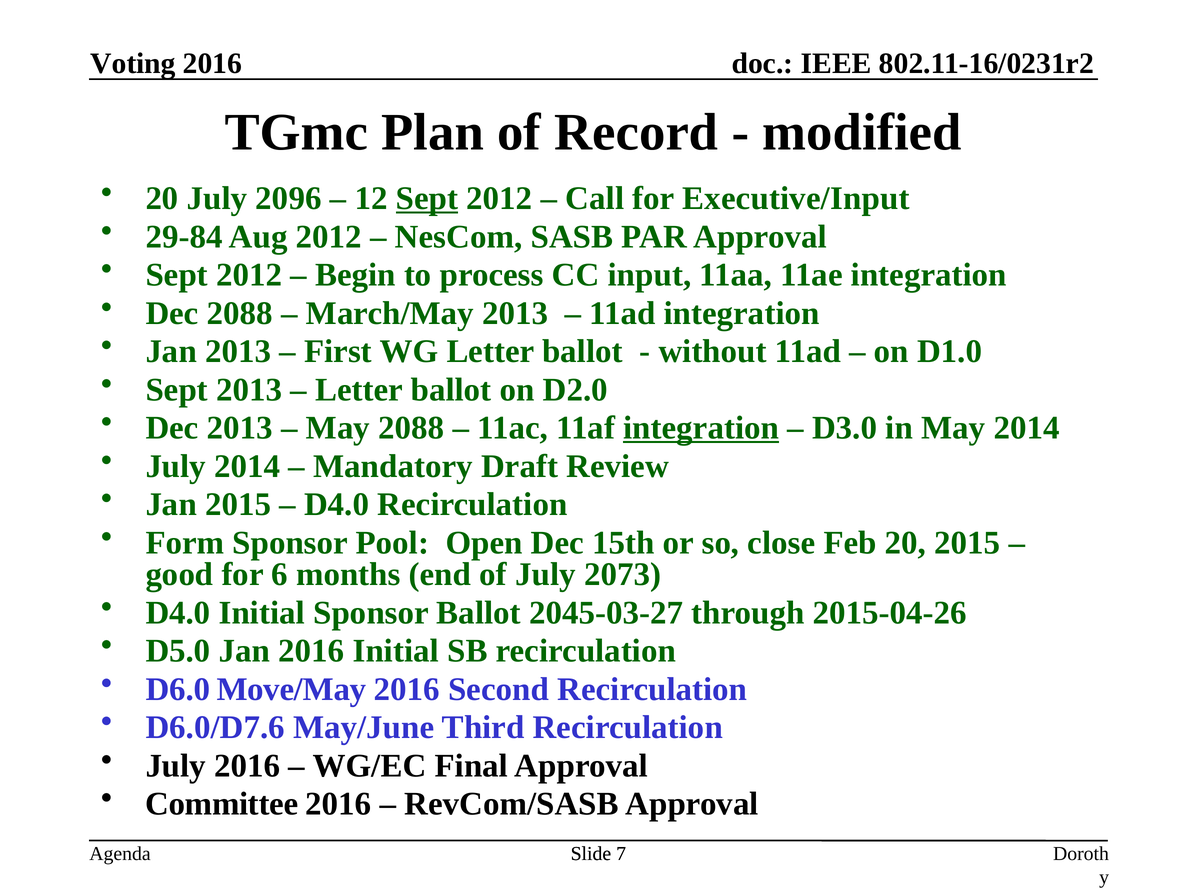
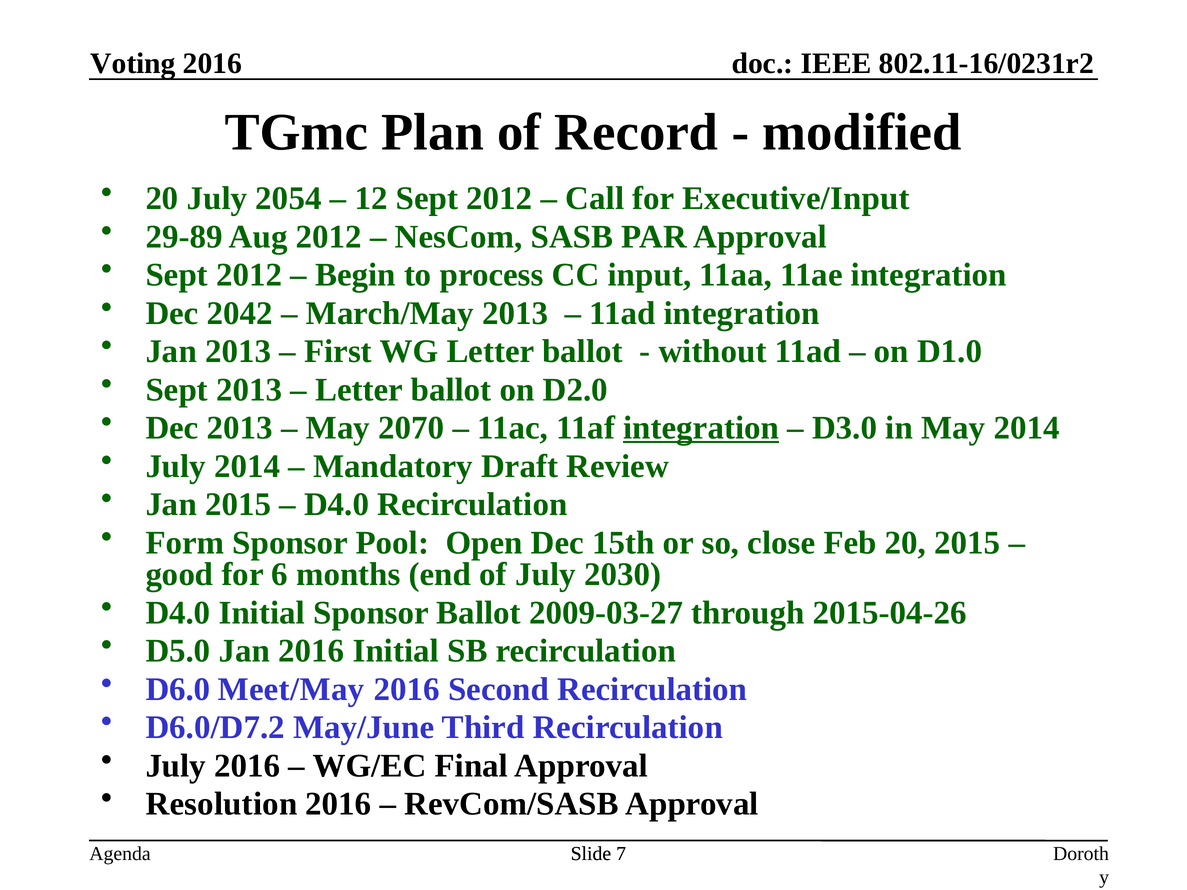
2096: 2096 -> 2054 (288, 198)
Sept underline: present -> none (427, 198)
29-84: 29-84 -> 29-89 (184, 237)
Dec 2088: 2088 -> 2042 (240, 313)
May 2088: 2088 -> 2070 (411, 428)
2073: 2073 -> 2030 (623, 575)
2045-03-27: 2045-03-27 -> 2009-03-27 (606, 613)
Move/May: Move/May -> Meet/May (291, 689)
D6.0/D7.6: D6.0/D7.6 -> D6.0/D7.2 (215, 728)
Committee: Committee -> Resolution (221, 804)
